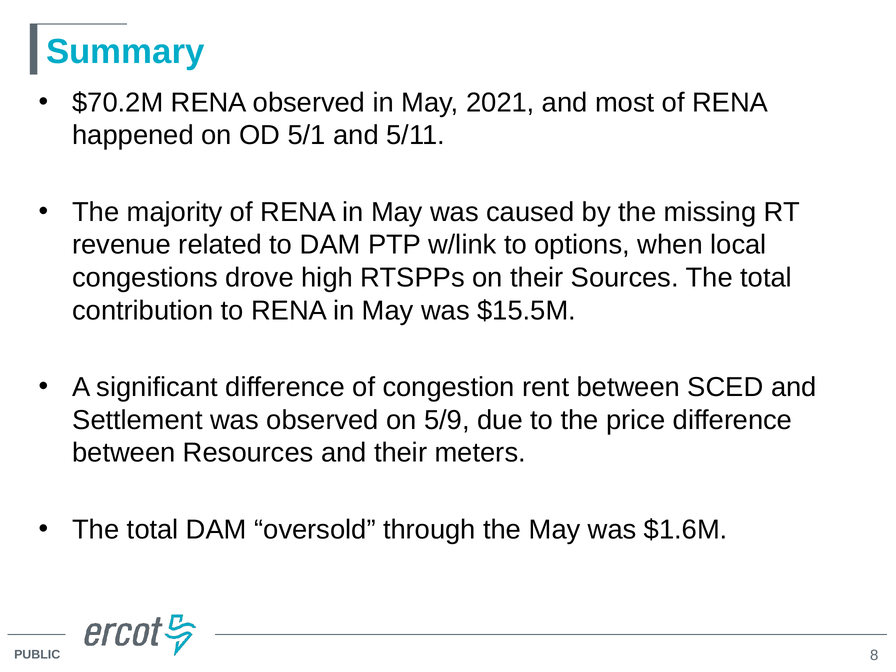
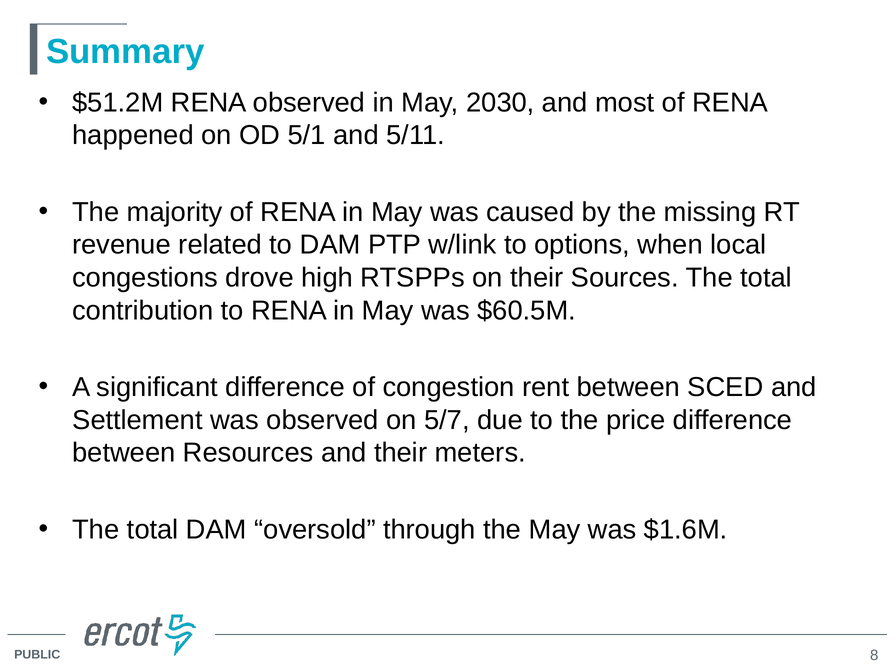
$70.2M: $70.2M -> $51.2M (118, 103)
2021: 2021 -> 2030 (500, 103)
$15.5M: $15.5M -> $60.5M (527, 311)
5/9: 5/9 -> 5/7 (447, 420)
